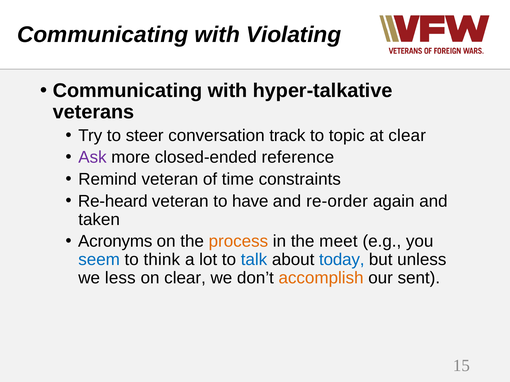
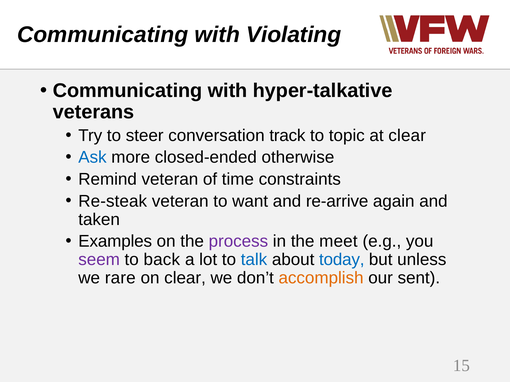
Ask colour: purple -> blue (92, 158)
reference: reference -> otherwise (298, 158)
Re-heard: Re-heard -> Re-steak (113, 201)
have: have -> want (250, 201)
re-order: re-order -> re-arrive (337, 201)
Acronyms: Acronyms -> Examples (115, 242)
process colour: orange -> purple (238, 242)
seem colour: blue -> purple (99, 260)
think: think -> back (162, 260)
less: less -> rare (120, 278)
